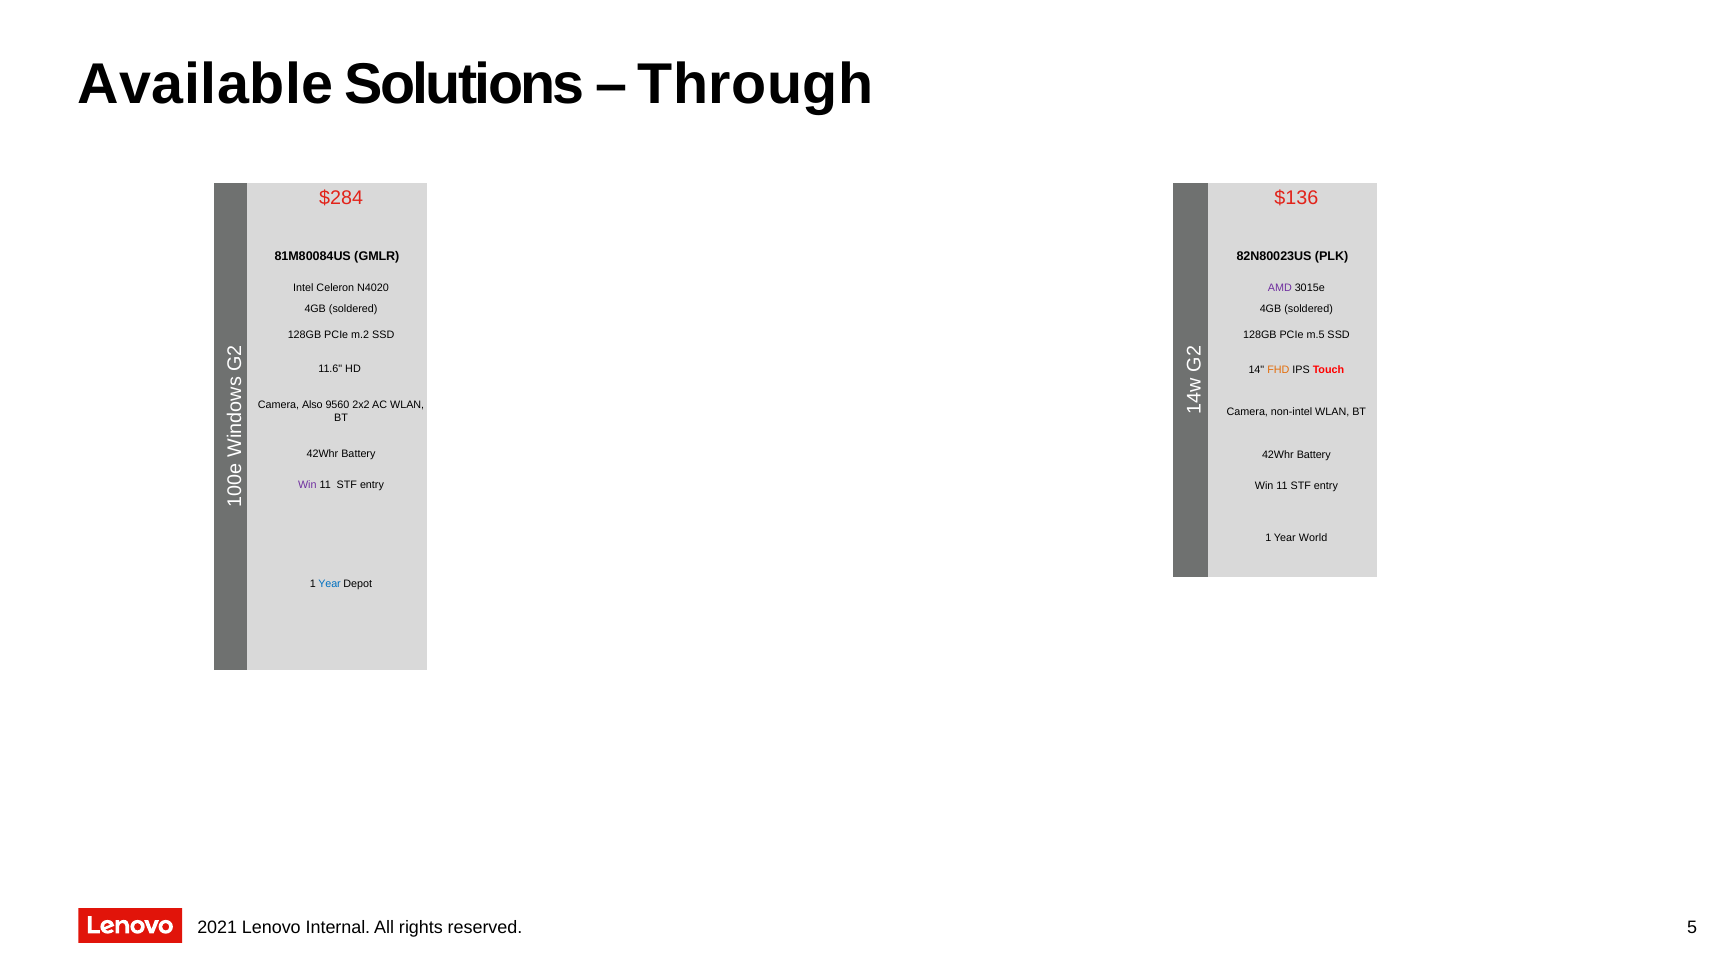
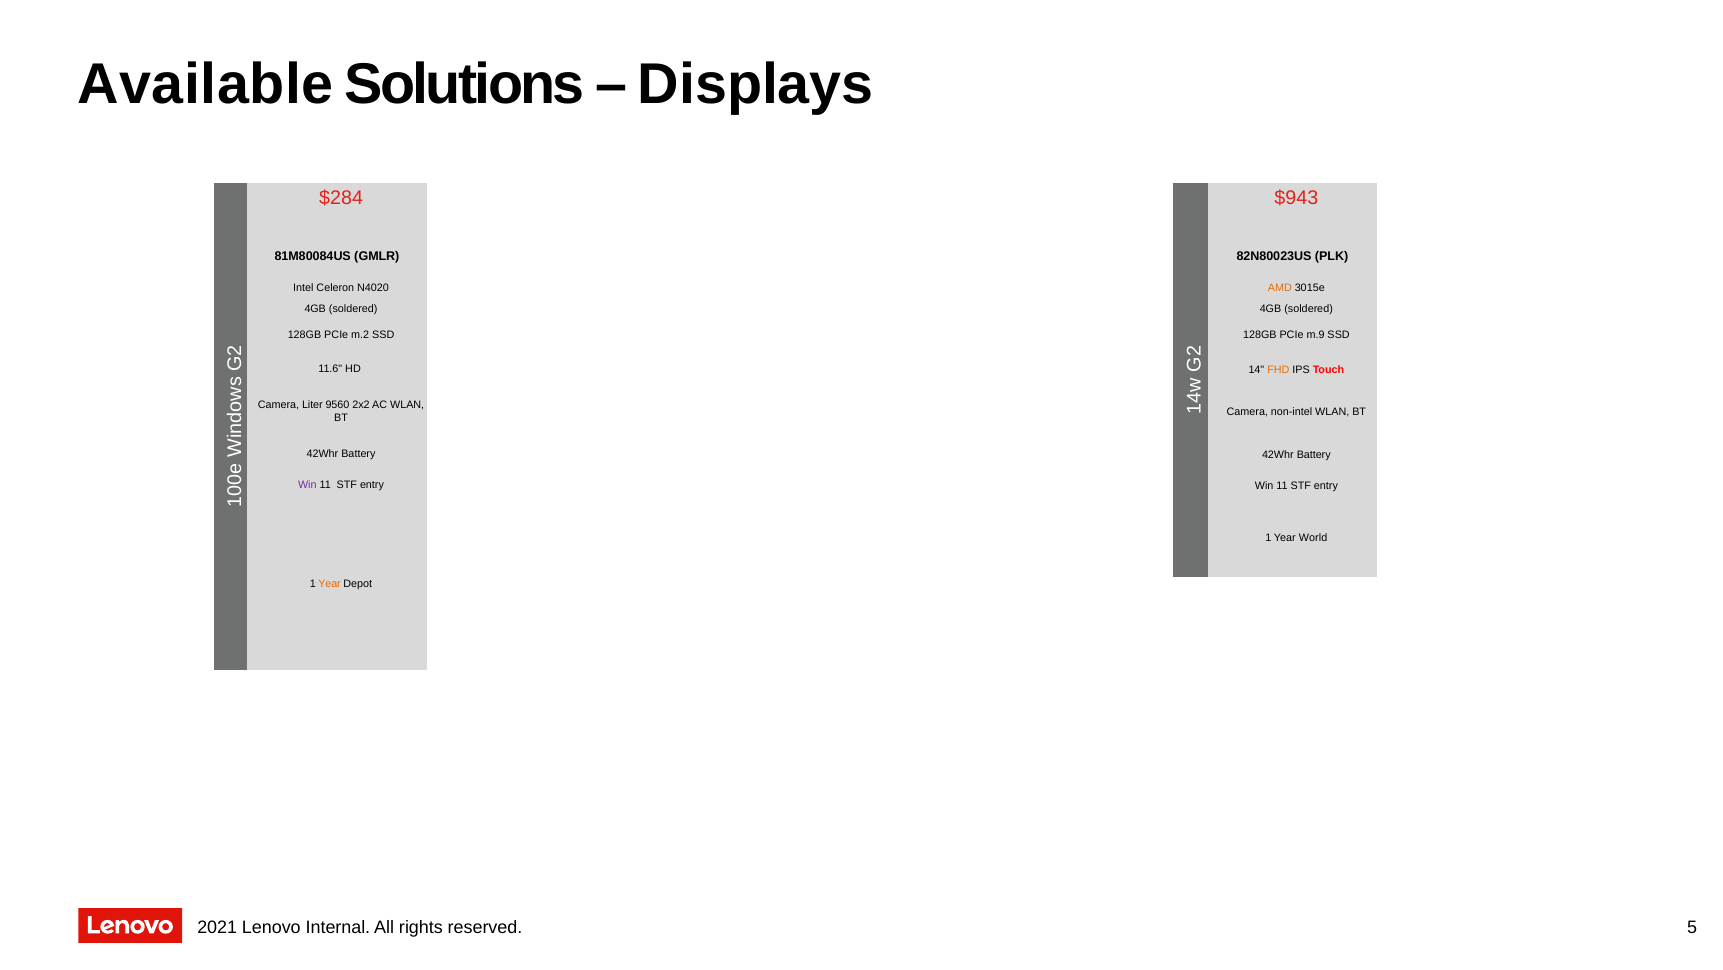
Through: Through -> Displays (756, 84)
$136: $136 -> $943 (1296, 198)
AMD colour: purple -> orange (1280, 288)
m.5: m.5 -> m.9 (1316, 335)
Also: Also -> Liter (312, 405)
Year colour: blue -> orange (330, 584)
